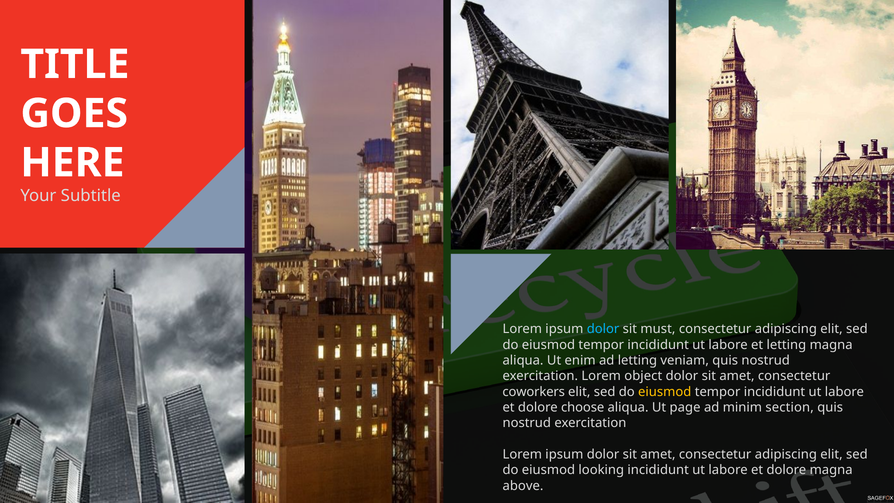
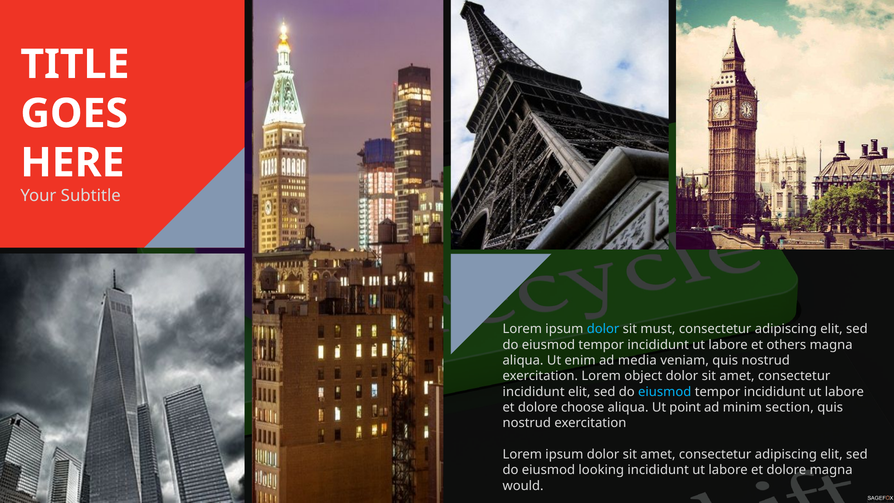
et letting: letting -> others (786, 345)
ad letting: letting -> media (637, 360)
coworkers: coworkers -> incididunt (534, 392)
eiusmod colour: yellow -> light blue (665, 392)
page: page -> point (685, 407)
above: above -> would (523, 486)
